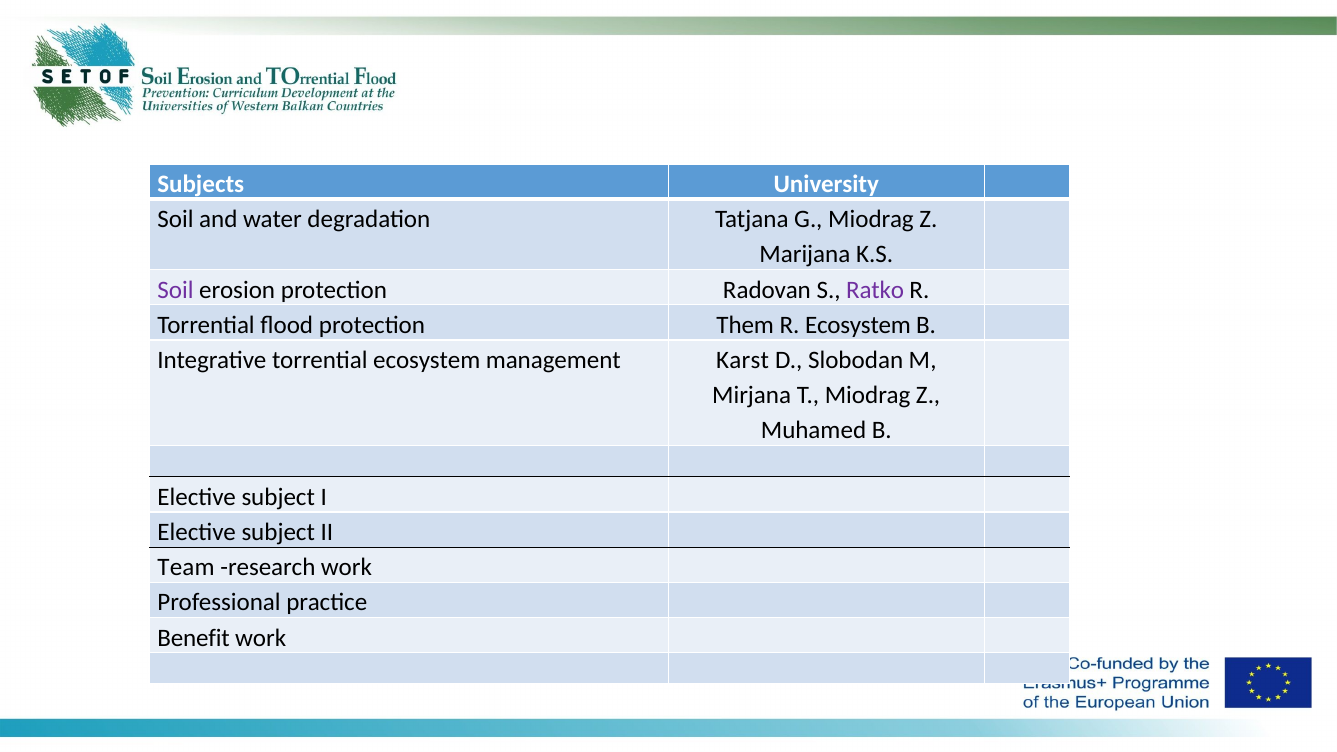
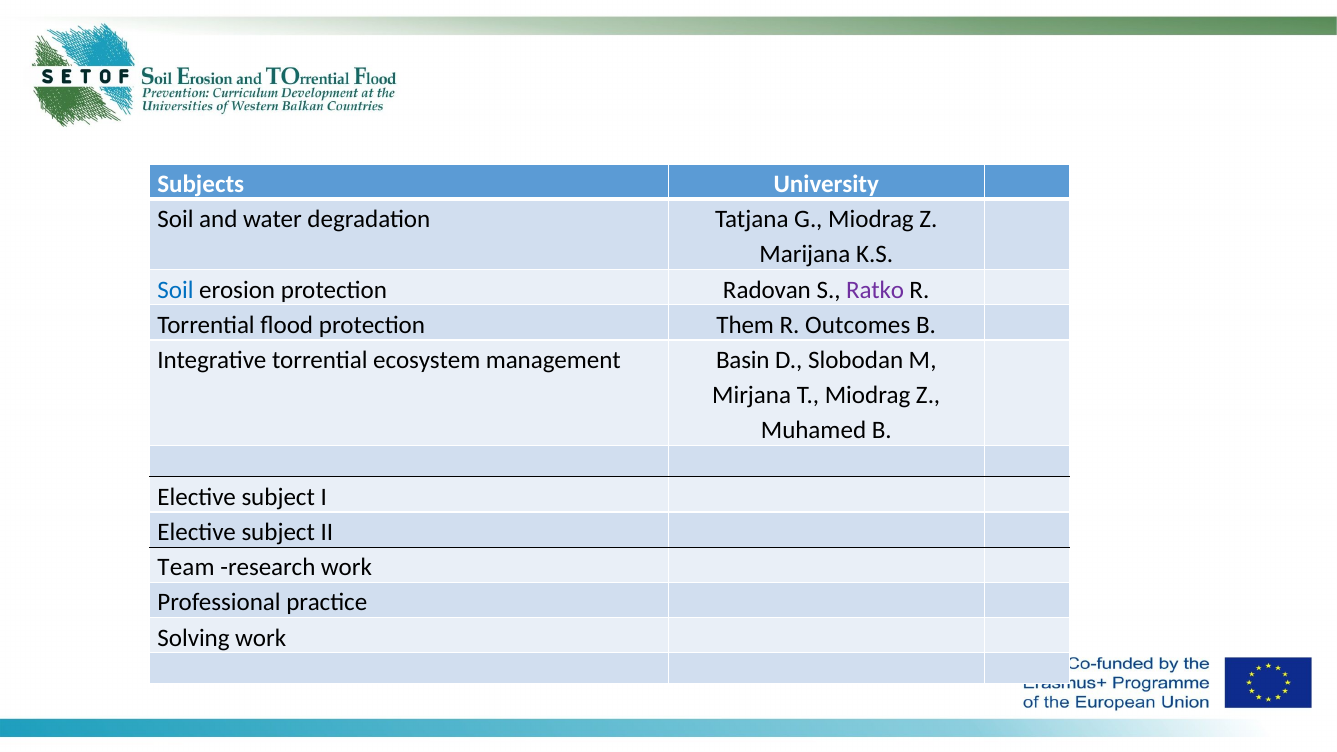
Soil colour: purple -> blue (175, 290)
R Ecosystem: Ecosystem -> Outcomes (858, 325)
Karst: Karst -> Basin (743, 360)
Benefit: Benefit -> Solving (194, 638)
